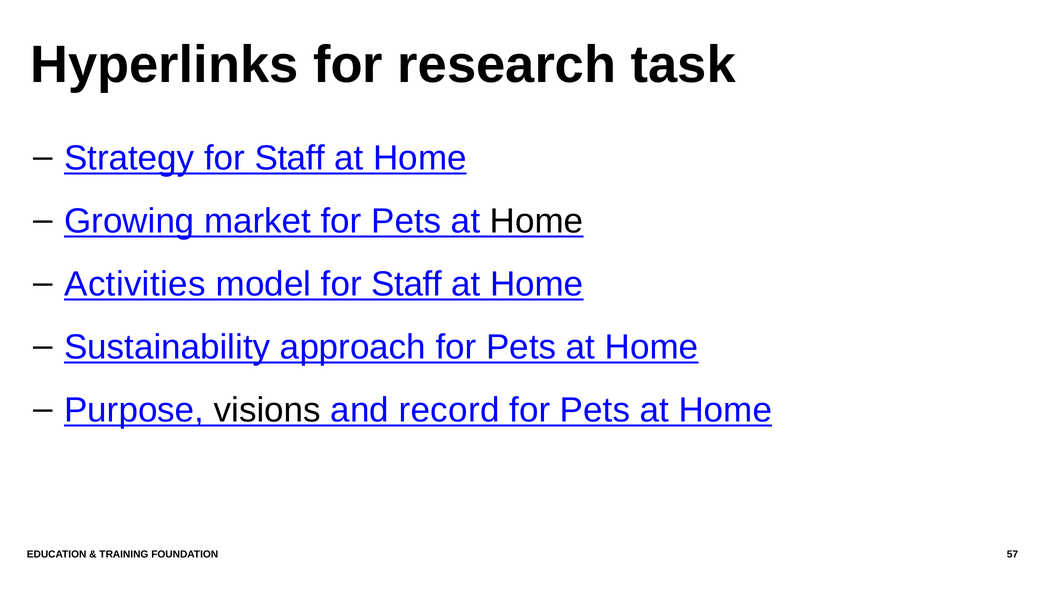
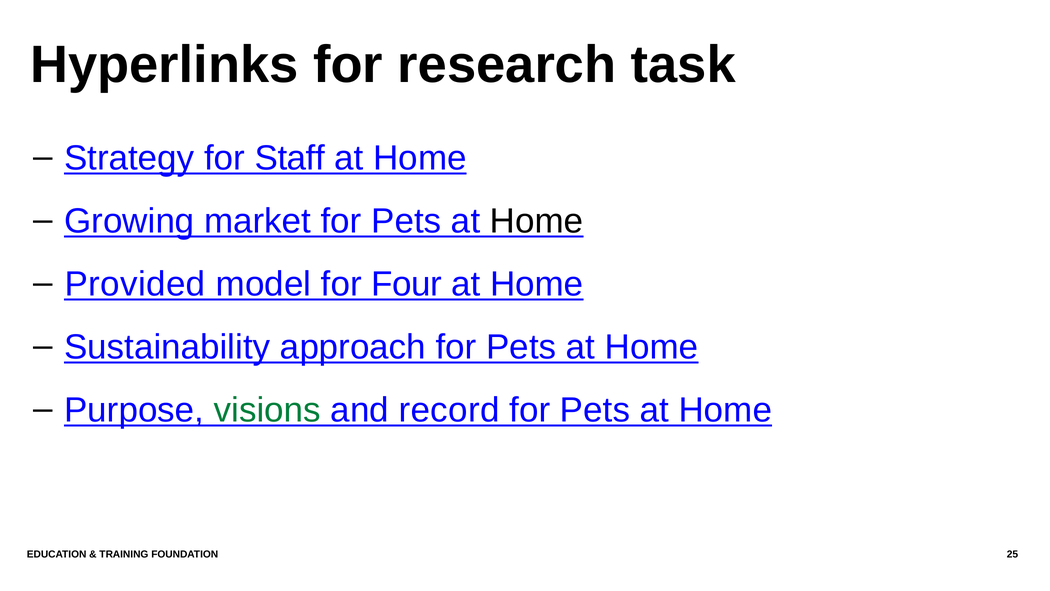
Activities: Activities -> Provided (135, 284)
model for Staff: Staff -> Four (407, 284)
visions colour: black -> green (267, 410)
57: 57 -> 25 (1012, 554)
